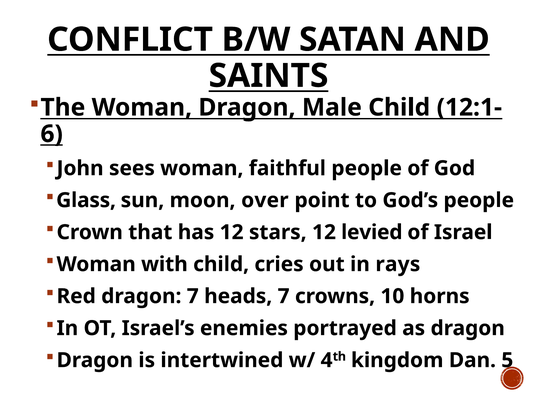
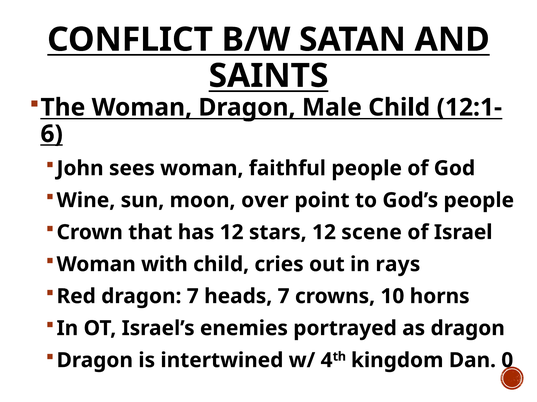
Glass: Glass -> Wine (86, 201)
levied: levied -> scene (372, 233)
5: 5 -> 0 (507, 361)
